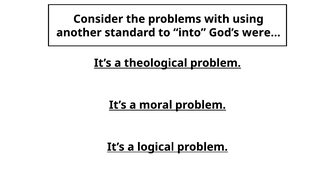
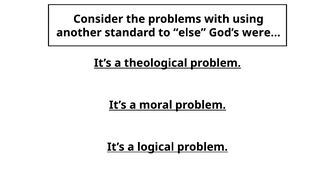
into: into -> else (190, 33)
